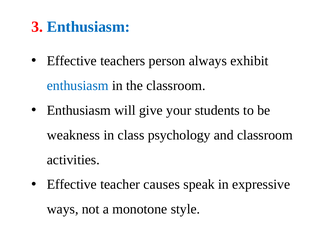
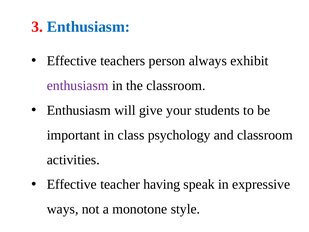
enthusiasm colour: blue -> purple (78, 85)
weakness: weakness -> important (73, 135)
causes: causes -> having (162, 184)
